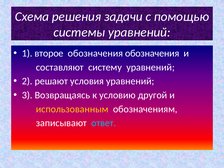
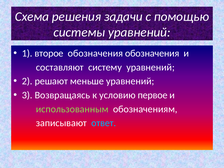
условия: условия -> меньше (87, 81)
другой: другой -> первое (153, 95)
использованным colour: yellow -> light green (72, 109)
